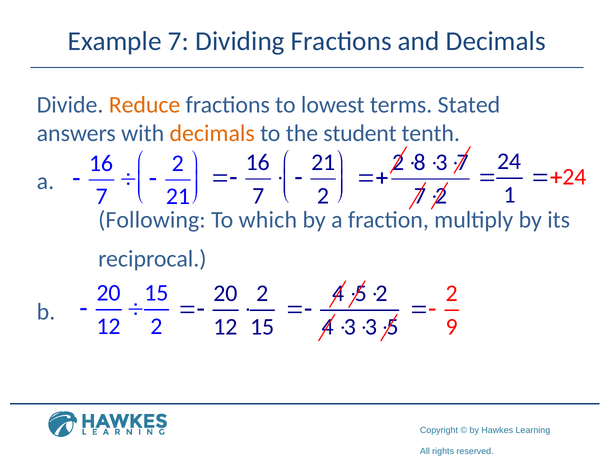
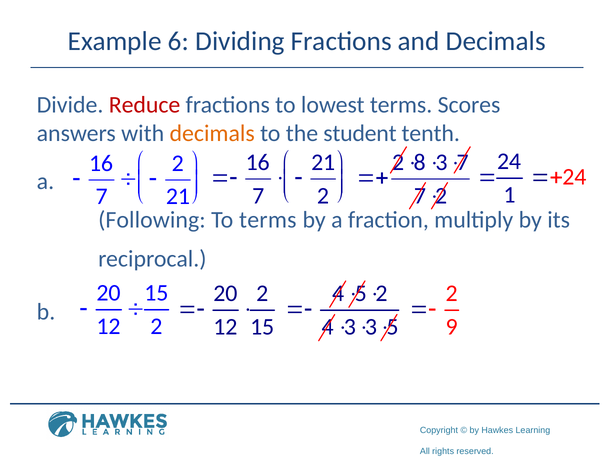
Example 7: 7 -> 6 (178, 41)
Reduce colour: orange -> red (145, 105)
Stated: Stated -> Scores (469, 105)
To which: which -> terms (268, 220)
